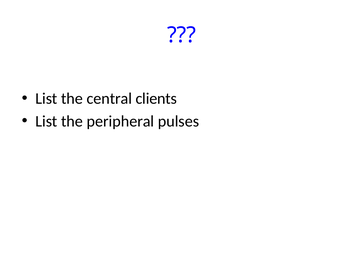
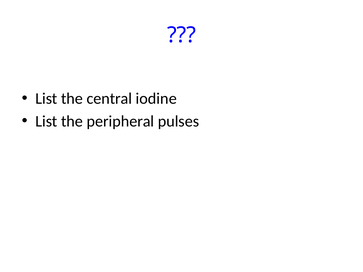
clients: clients -> iodine (156, 99)
